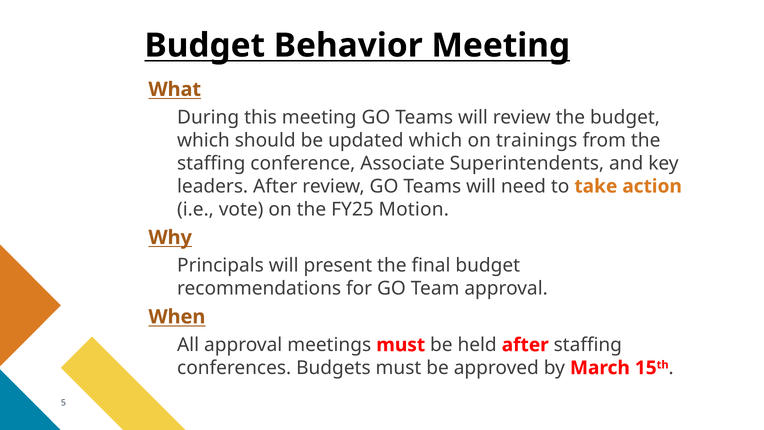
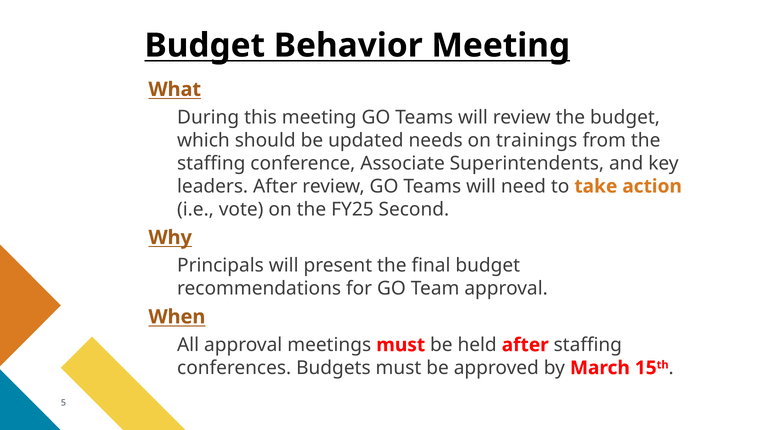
updated which: which -> needs (436, 140)
Motion: Motion -> Second (414, 209)
